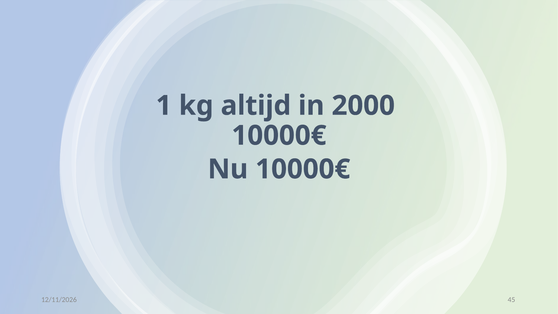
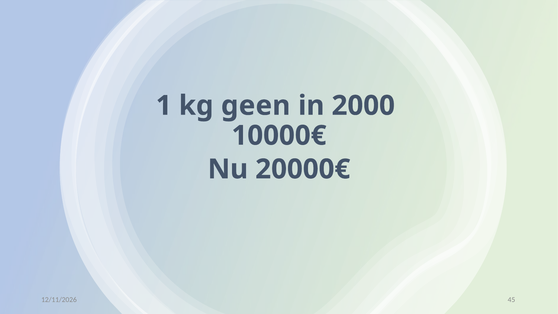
altijd: altijd -> geen (256, 106)
Nu 10000€: 10000€ -> 20000€ (303, 169)
